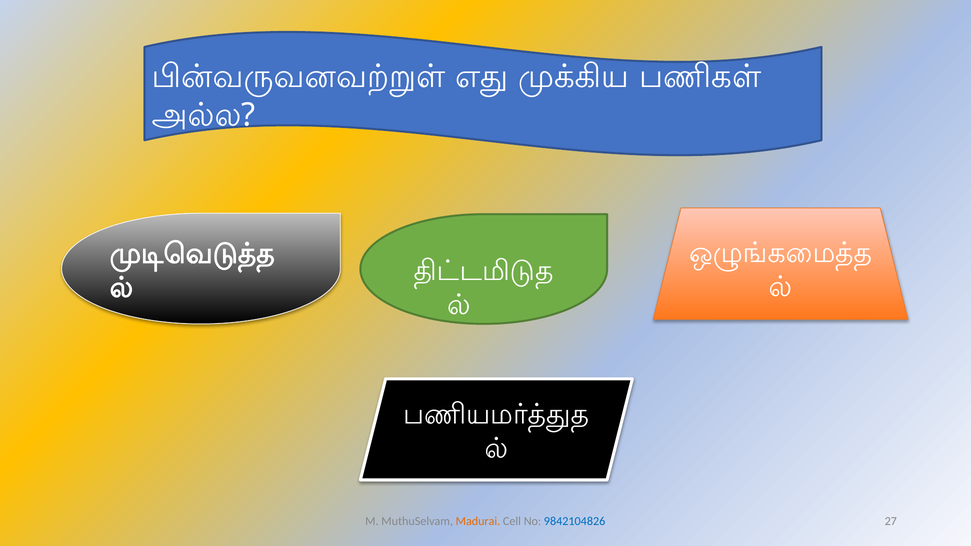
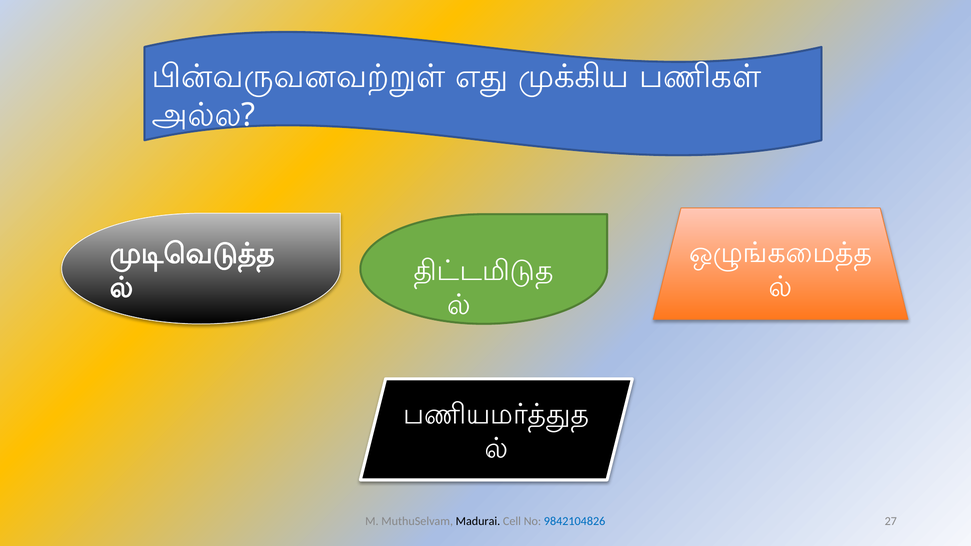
Madurai colour: orange -> black (478, 521)
